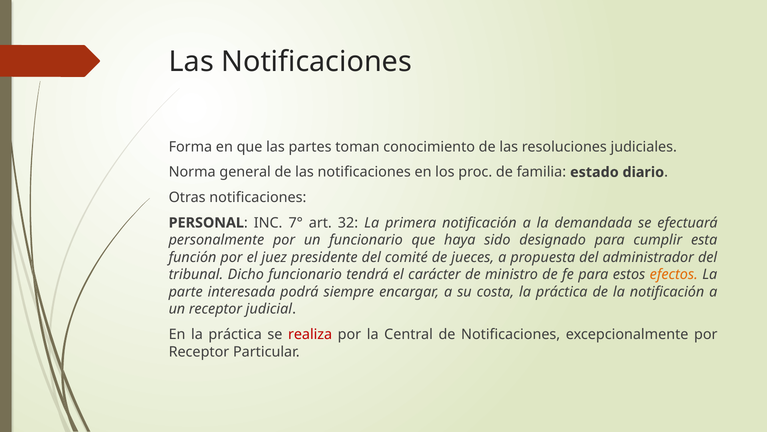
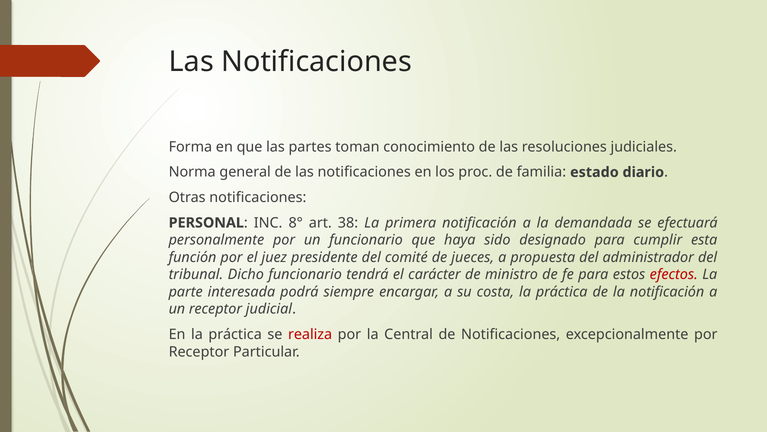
7°: 7° -> 8° (296, 222)
32: 32 -> 38 (348, 222)
efectos colour: orange -> red (674, 274)
